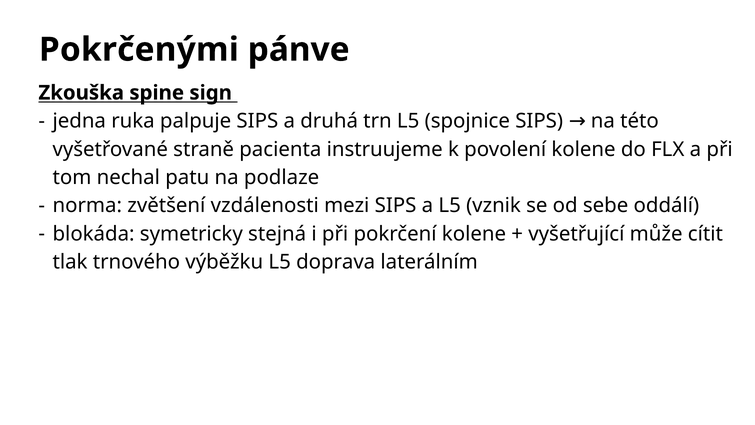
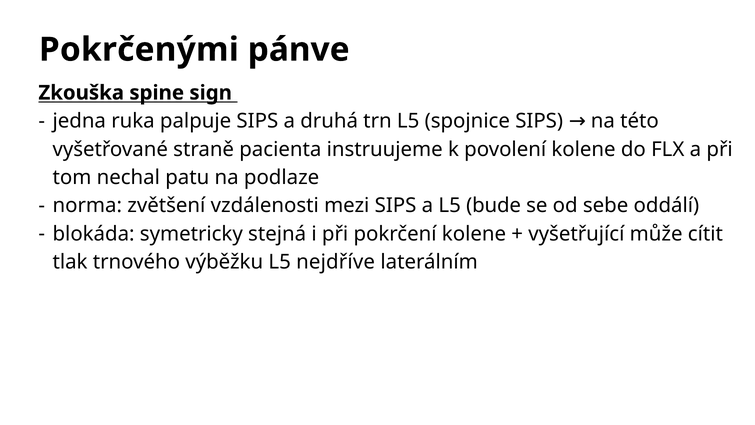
vznik: vznik -> bude (494, 206)
doprava: doprava -> nejdříve (336, 262)
